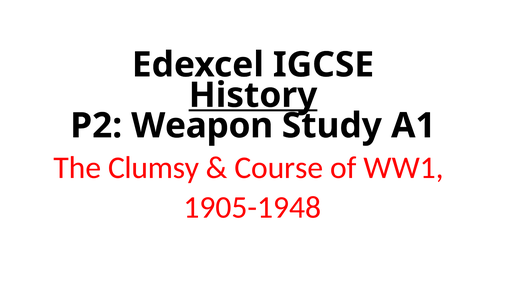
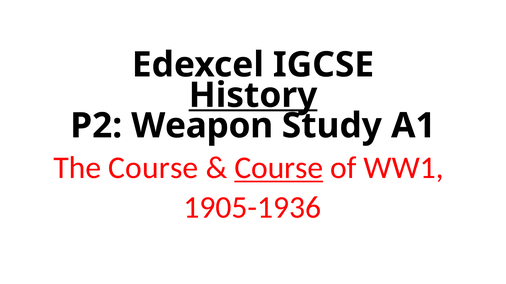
The Clumsy: Clumsy -> Course (153, 168)
Course underline: none -> present (279, 168)
1905-1948: 1905-1948 -> 1905-1936 (252, 208)
